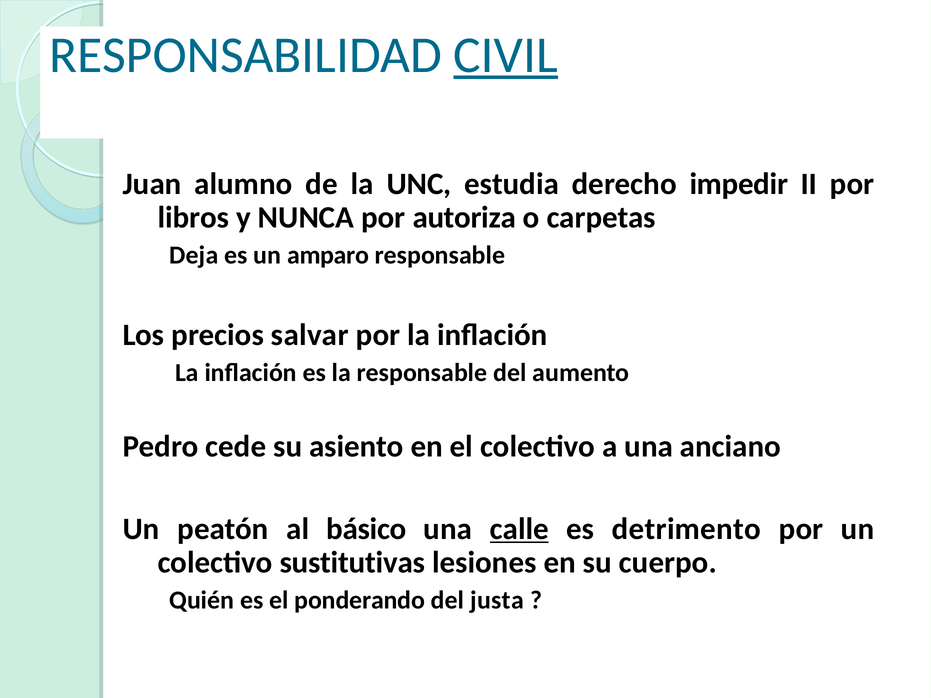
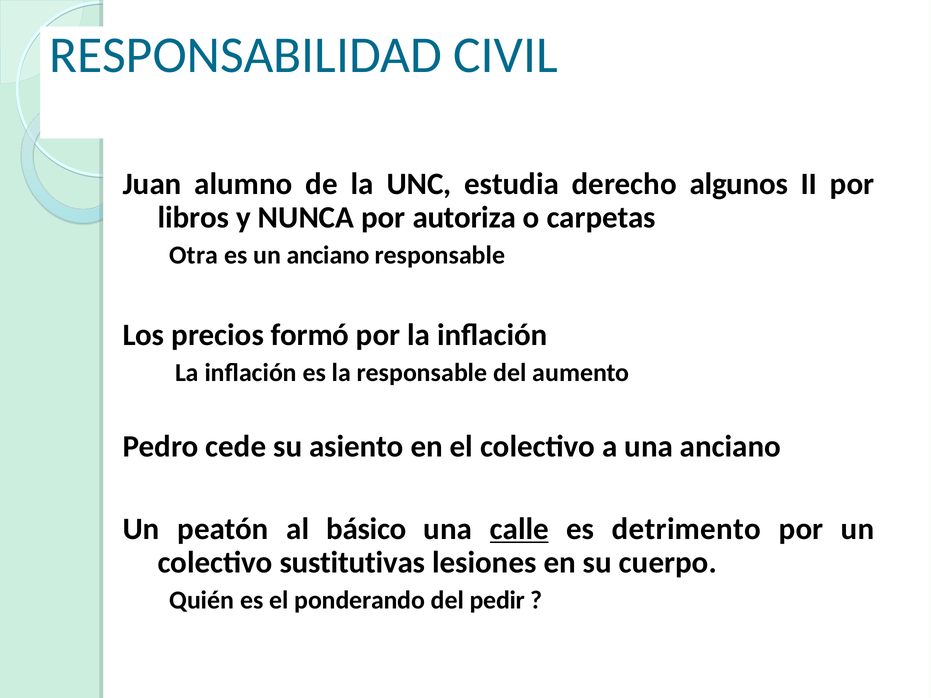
CIVIL underline: present -> none (506, 55)
impedir: impedir -> algunos (739, 184)
Deja: Deja -> Otra (194, 255)
un amparo: amparo -> anciano (328, 255)
salvar: salvar -> formó (310, 335)
justa: justa -> pedir (497, 600)
